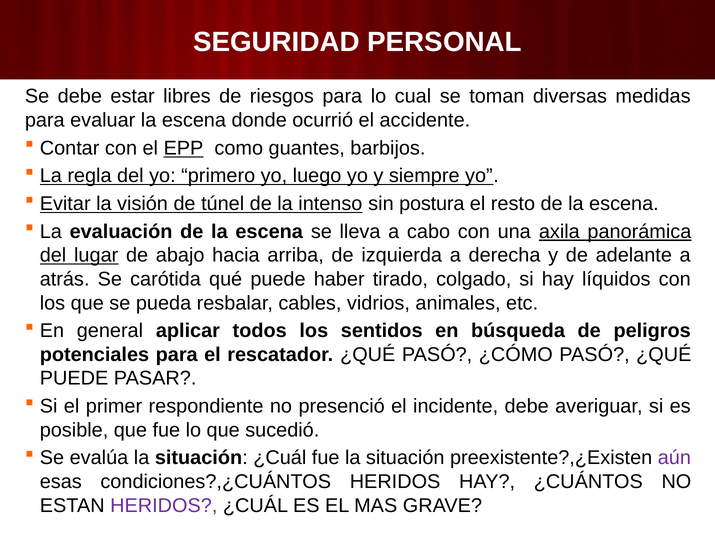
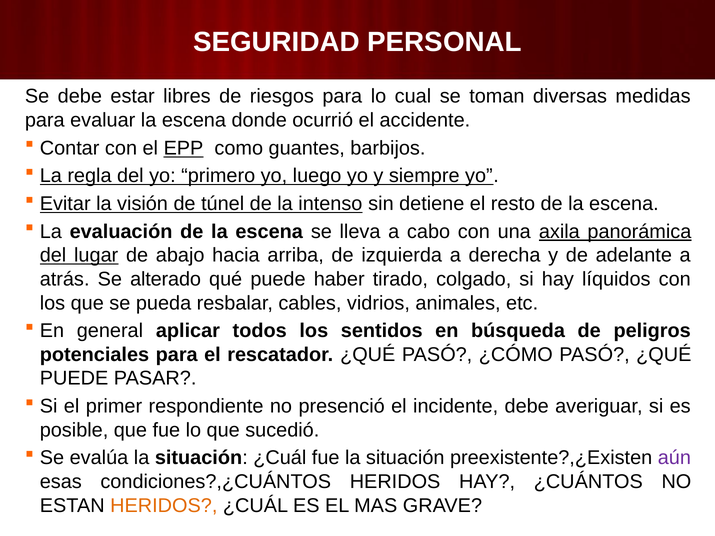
postura: postura -> detiene (432, 204)
carótida: carótida -> alterado (166, 279)
HERIDOS colour: purple -> orange (164, 506)
